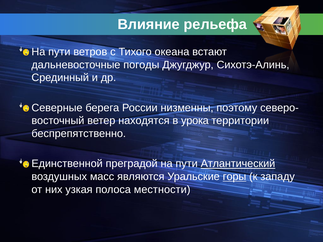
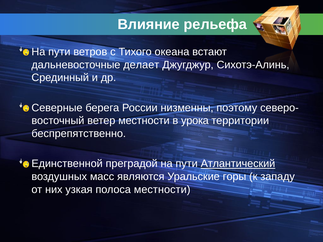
погоды: погоды -> делает (141, 65)
ветер находятся: находятся -> местности (144, 121)
горы underline: present -> none (234, 177)
